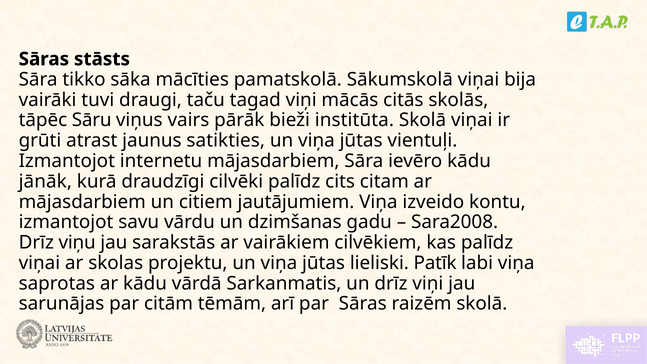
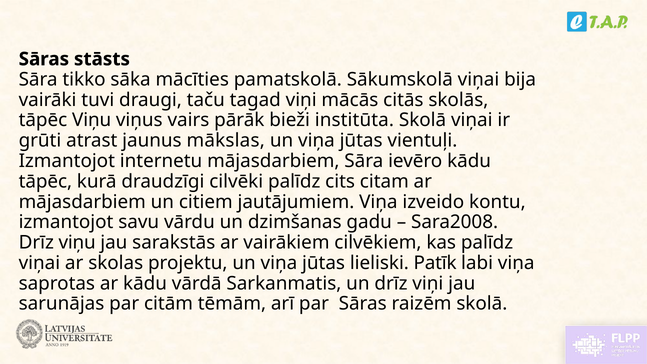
tāpēc Sāru: Sāru -> Viņu (92, 120)
satikties: satikties -> mākslas (226, 141)
jānāk: jānāk -> tāpēc (45, 181)
